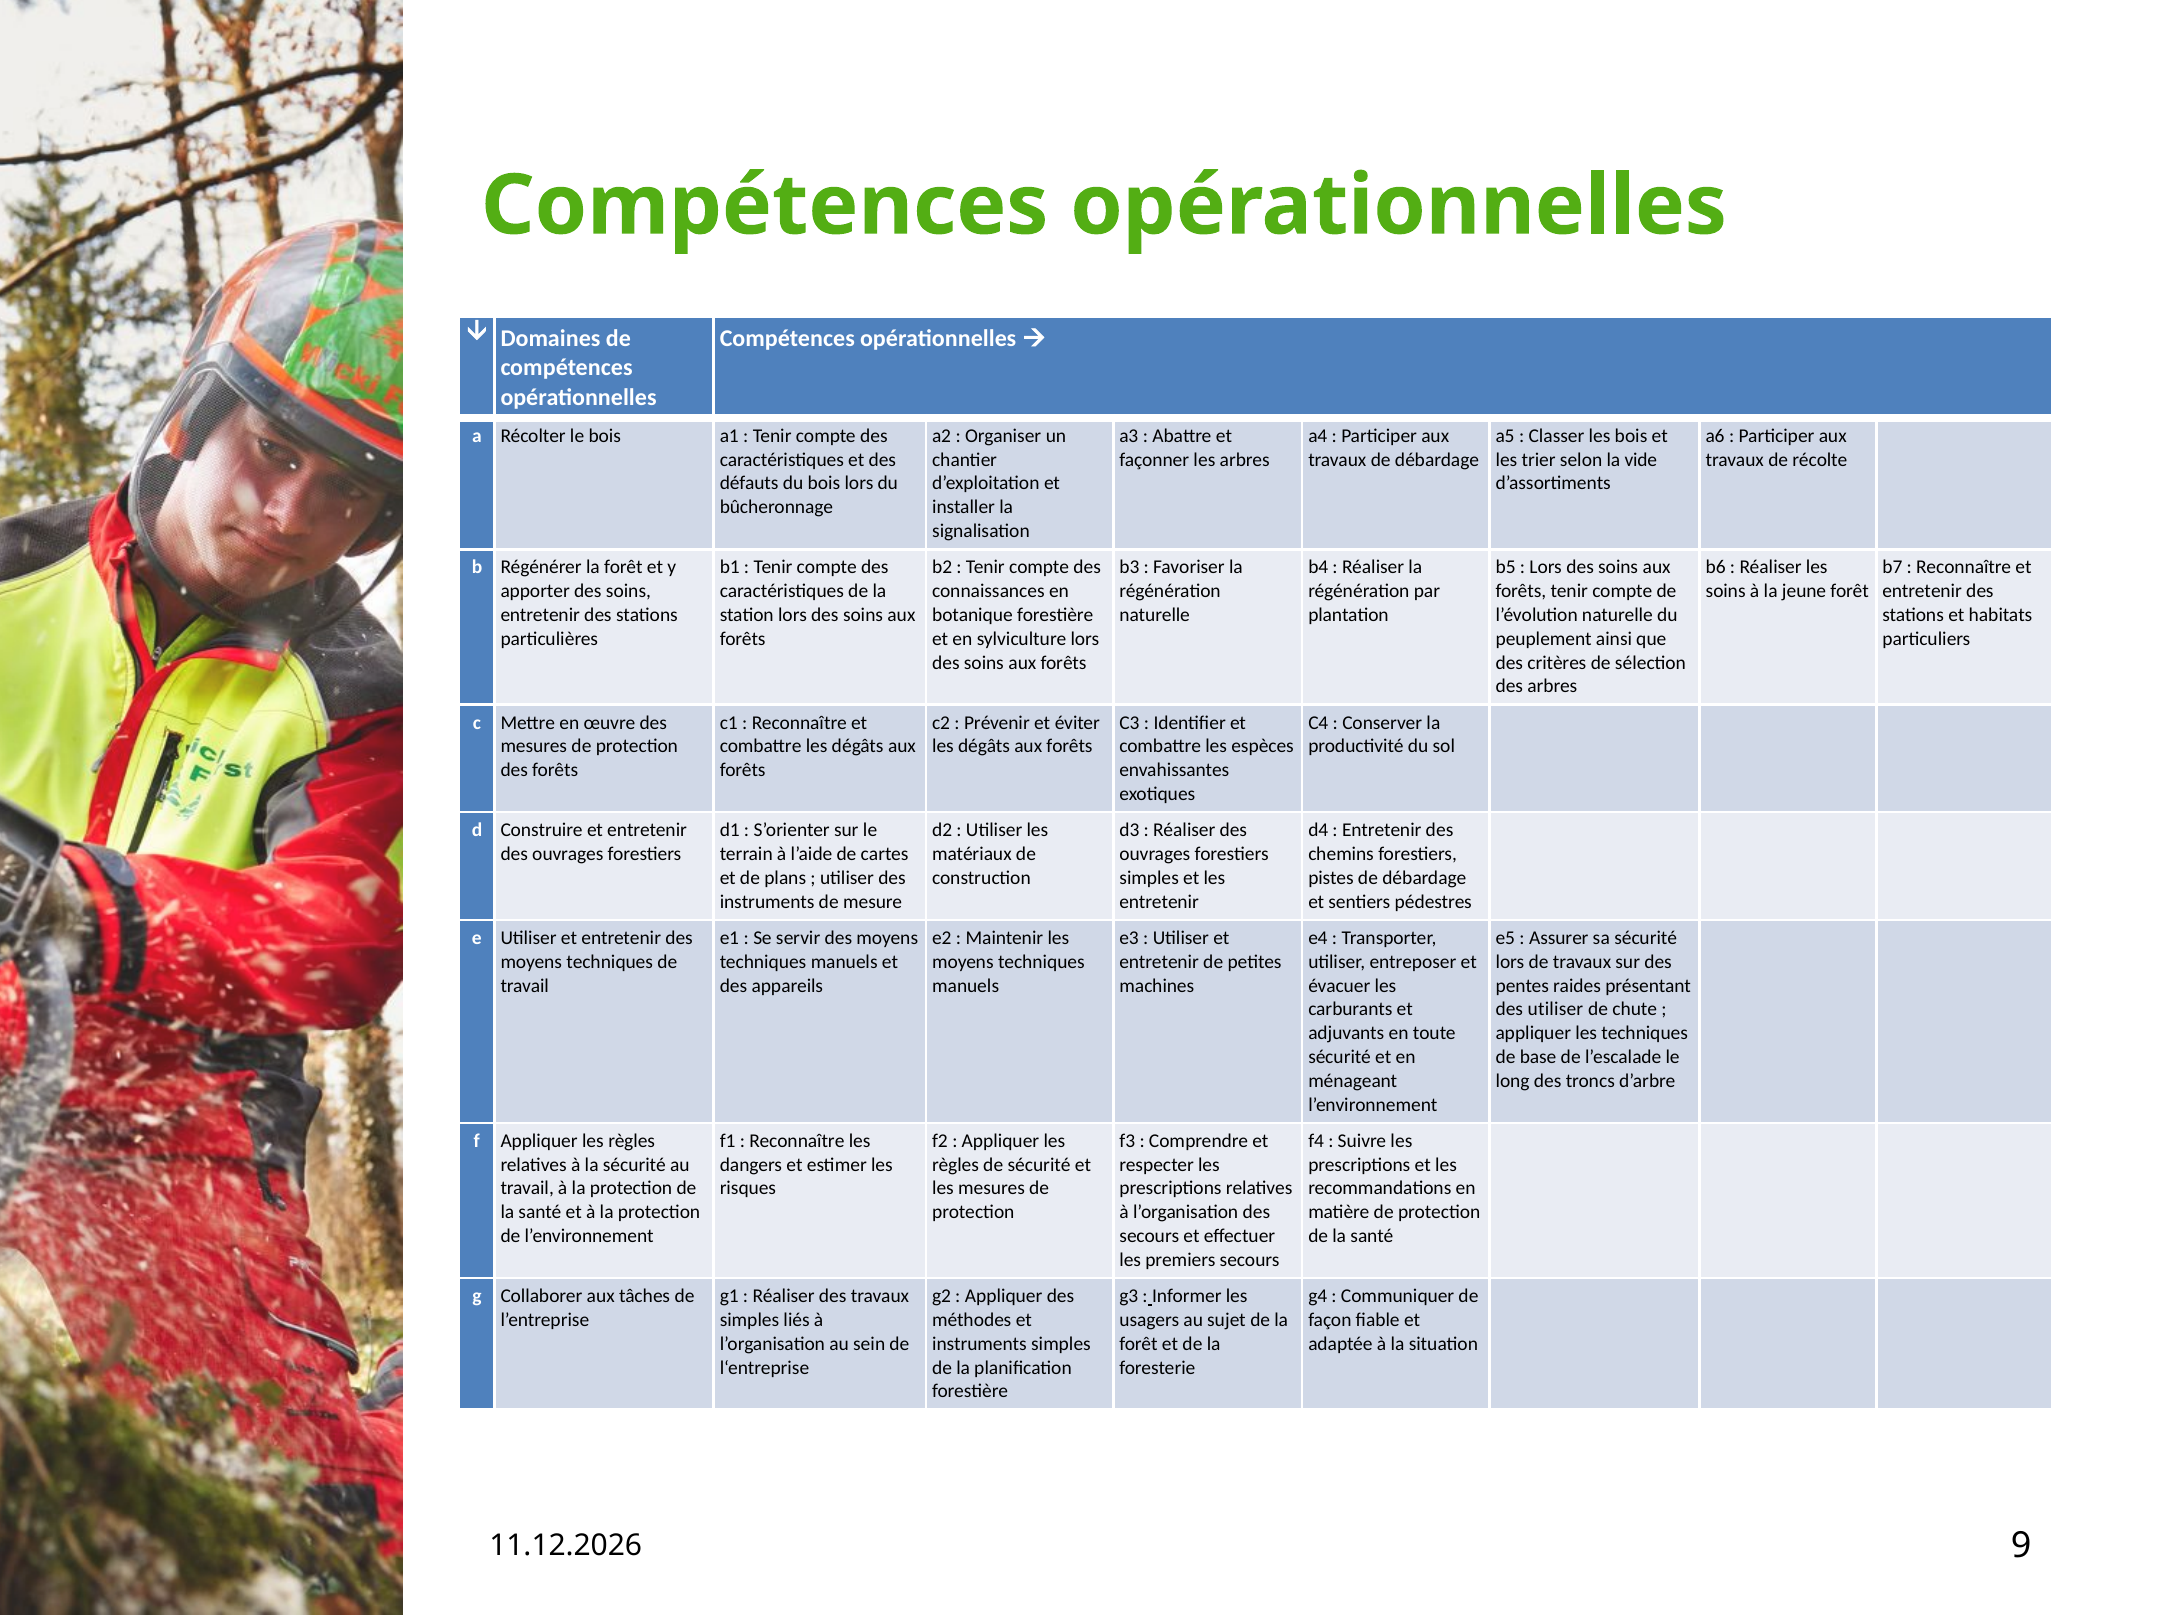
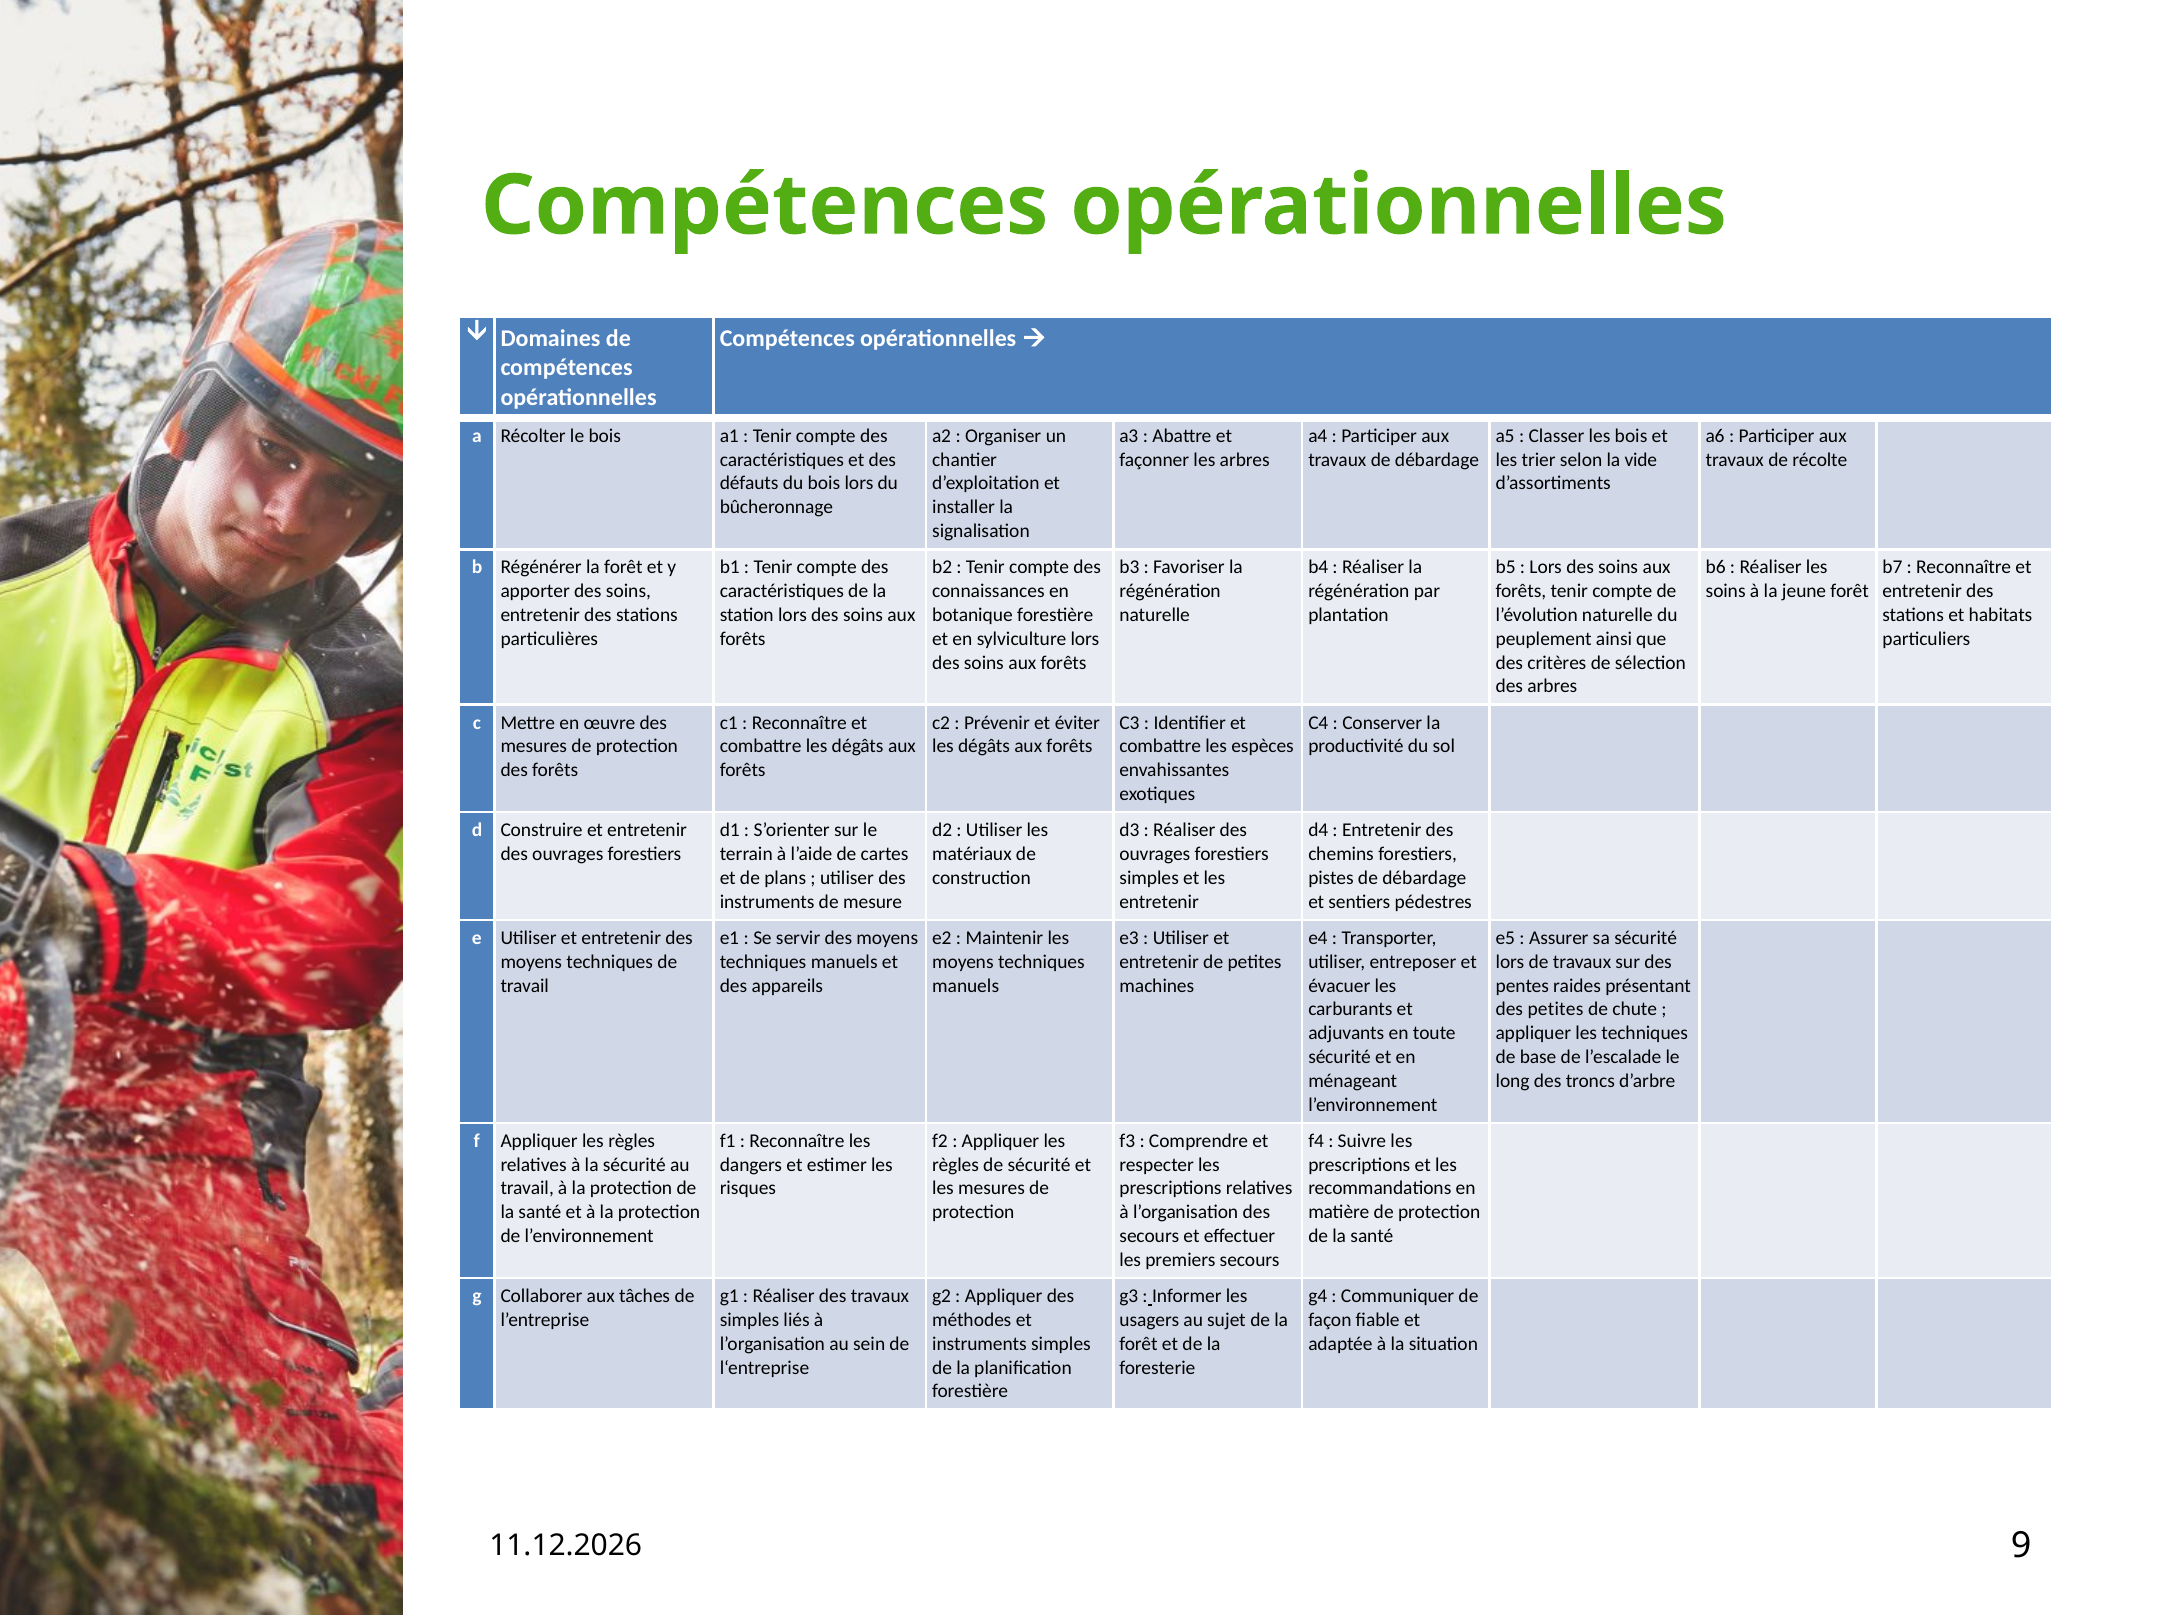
des utiliser: utiliser -> petites (1555, 1009)
